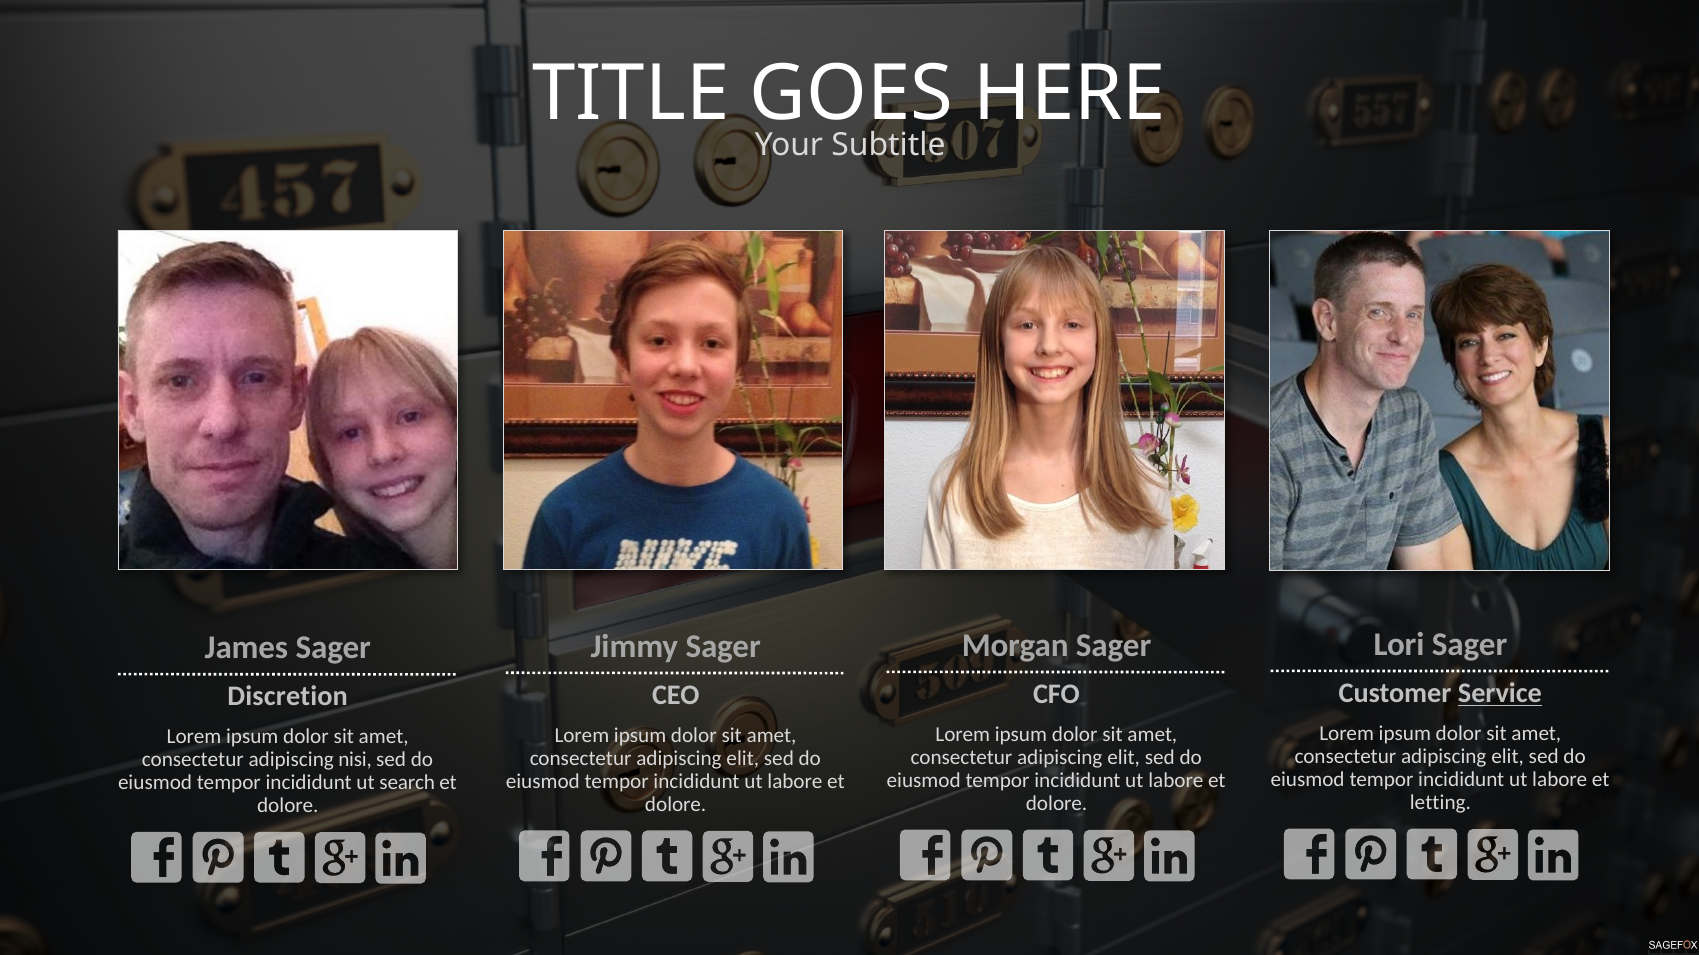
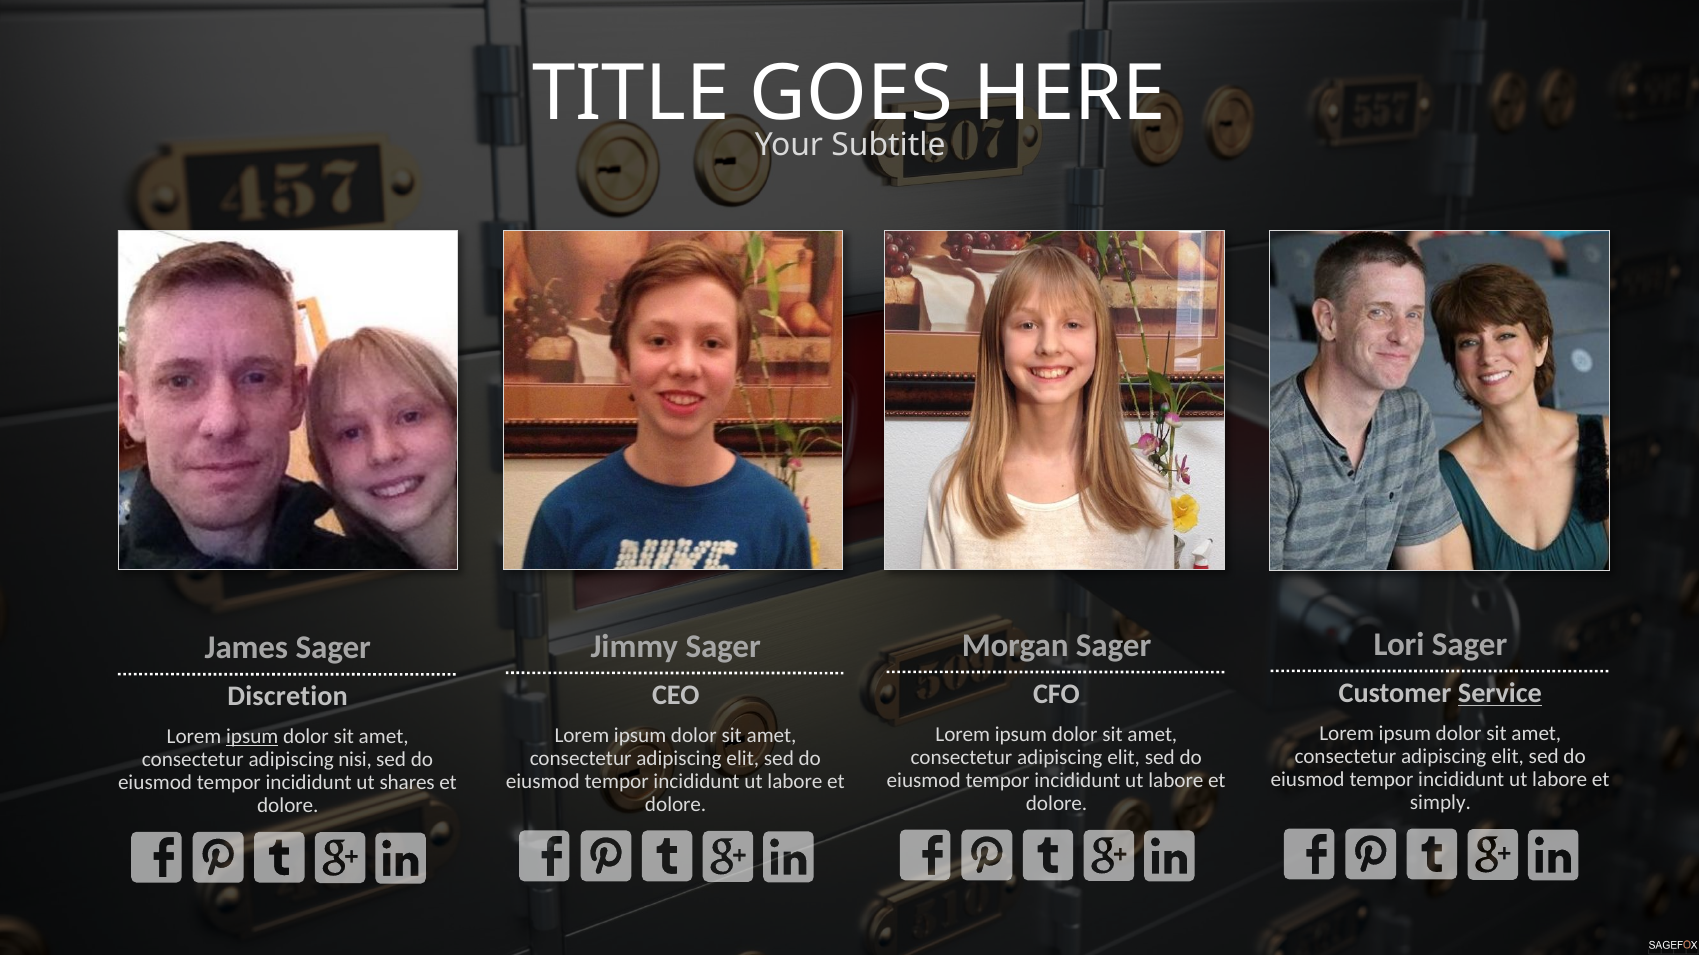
ipsum underline: none -> present (252, 737)
search: search -> shares (407, 783)
letting: letting -> simply (1440, 803)
